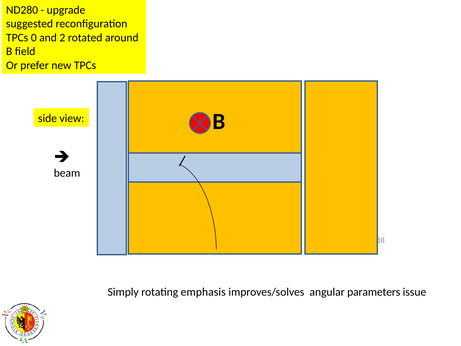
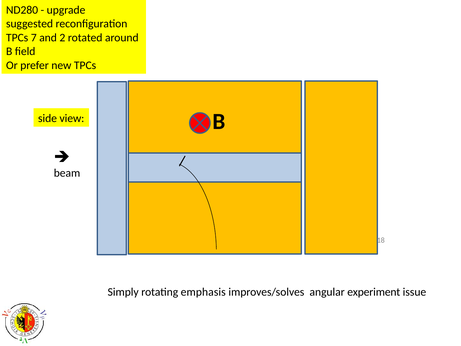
0: 0 -> 7 (34, 38)
parameters: parameters -> experiment (374, 292)
